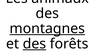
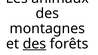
montagnes underline: present -> none (47, 29)
